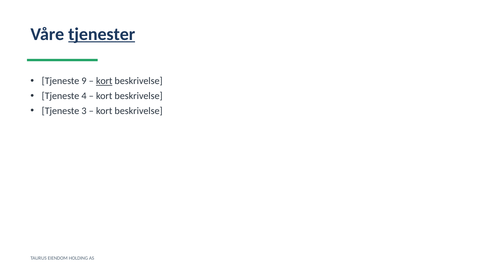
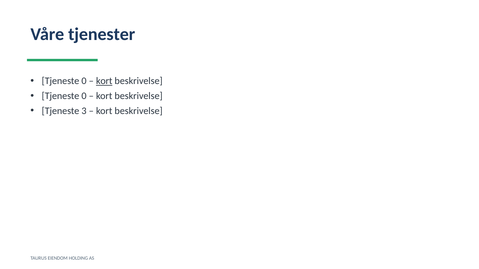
tjenester underline: present -> none (102, 34)
9: 9 -> 0 (84, 81)
4: 4 -> 0 (84, 96)
